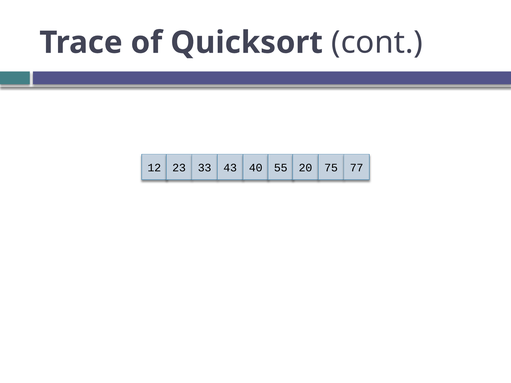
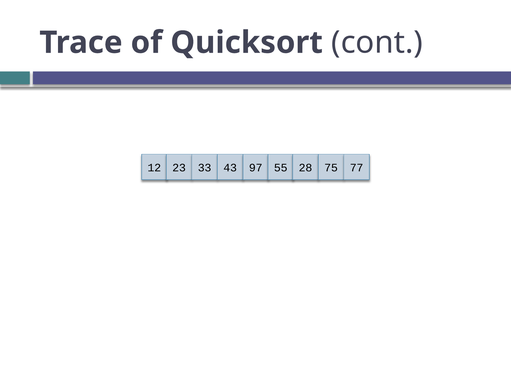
40: 40 -> 97 (256, 168)
20: 20 -> 28 (306, 168)
